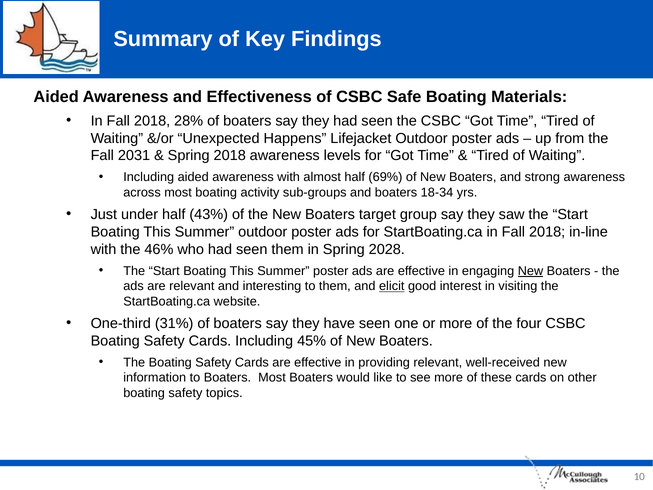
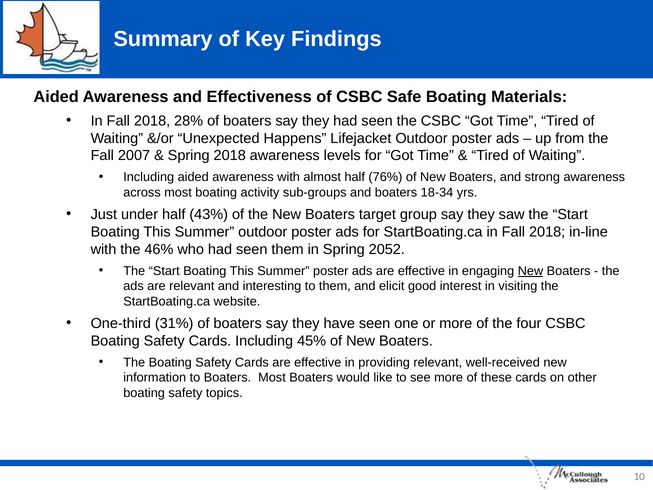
2031: 2031 -> 2007 (134, 156)
69%: 69% -> 76% (385, 177)
2028: 2028 -> 2052 (387, 249)
elicit underline: present -> none (392, 286)
